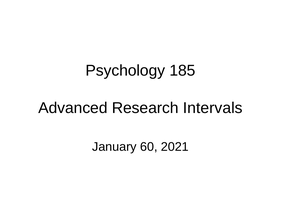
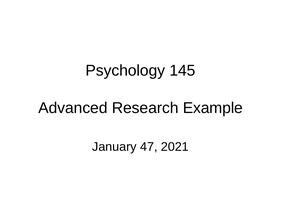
185: 185 -> 145 (182, 70)
Intervals: Intervals -> Example (213, 108)
60: 60 -> 47 (149, 147)
